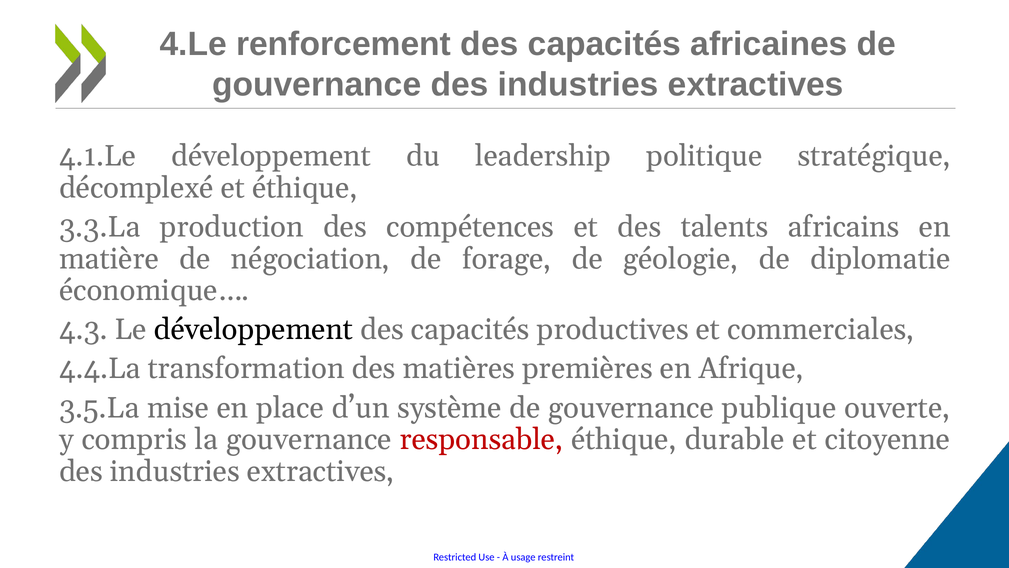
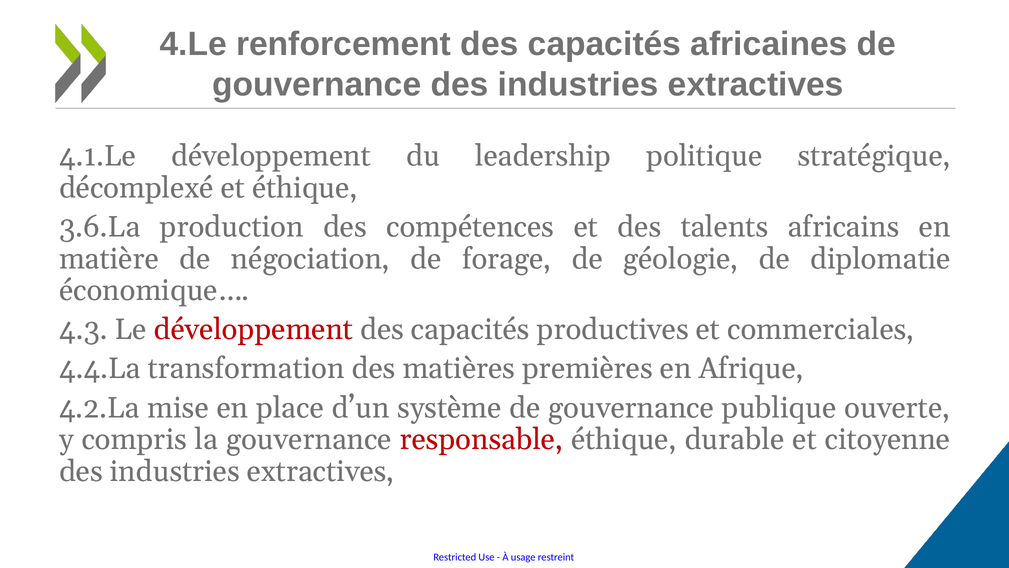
3.3.La: 3.3.La -> 3.6.La (100, 227)
développement colour: black -> red (253, 329)
3.5.La: 3.5.La -> 4.2.La (99, 408)
